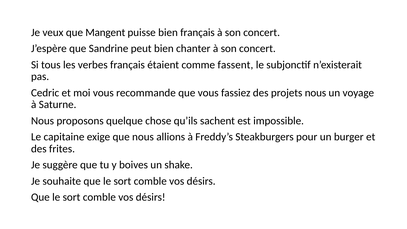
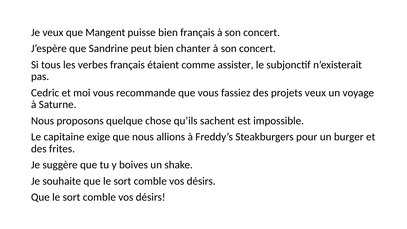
fassent: fassent -> assister (236, 65)
projets nous: nous -> veux (315, 93)
